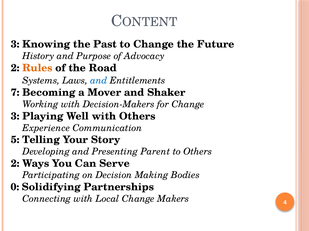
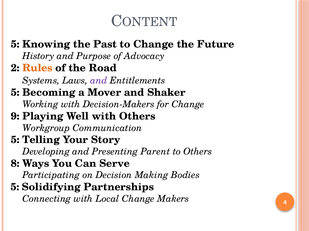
3: 3 -> 5 (15, 44)
and colour: blue -> purple (99, 81)
7: 7 -> 5 (15, 93)
3: 3 -> 9 (15, 117)
Experience: Experience -> Workgroup (46, 128)
2: 2 -> 8 (15, 164)
0: 0 -> 5 (15, 188)
